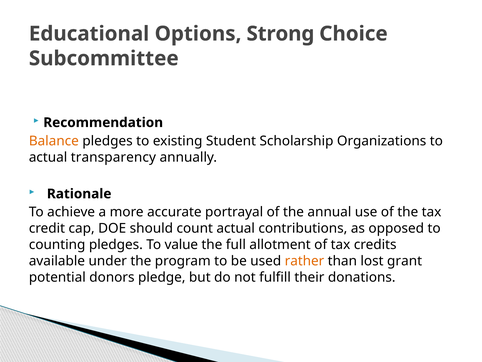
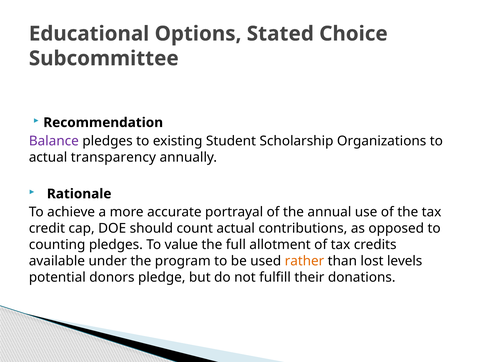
Strong: Strong -> Stated (280, 34)
Balance colour: orange -> purple (54, 141)
grant: grant -> levels (405, 261)
